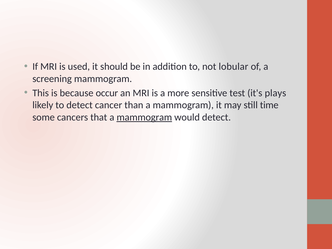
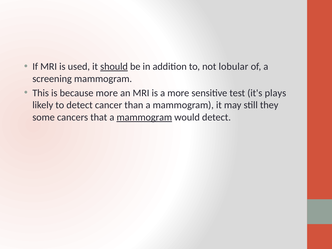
should underline: none -> present (114, 67)
because occur: occur -> more (107, 93)
time: time -> they (269, 105)
